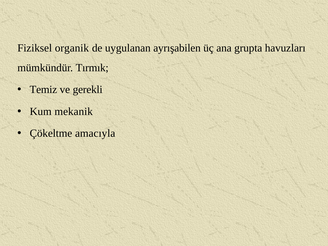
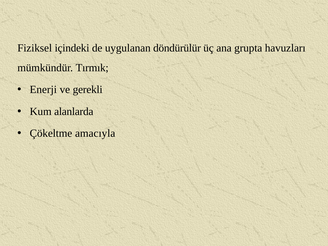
organik: organik -> içindeki (72, 48)
ayrışabilen: ayrışabilen -> döndürülür (177, 48)
Temiz: Temiz -> Enerji (43, 90)
mekanik: mekanik -> alanlarda (74, 112)
